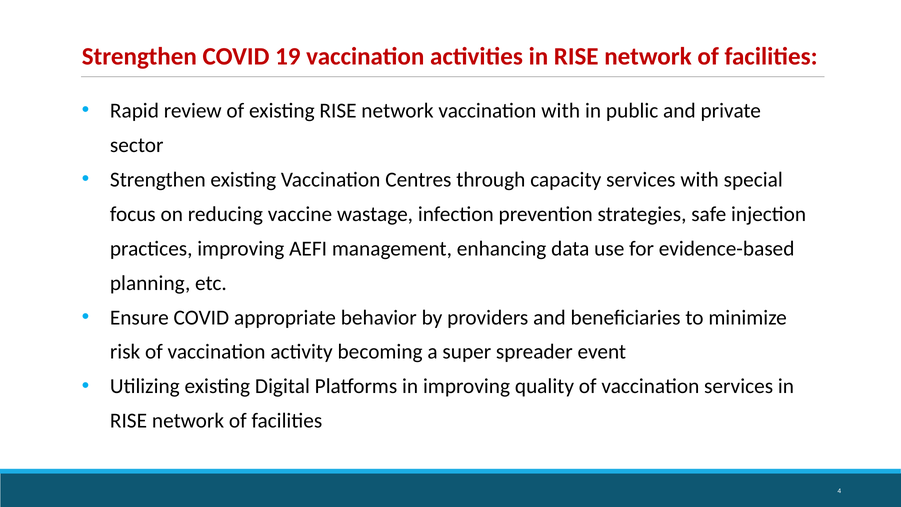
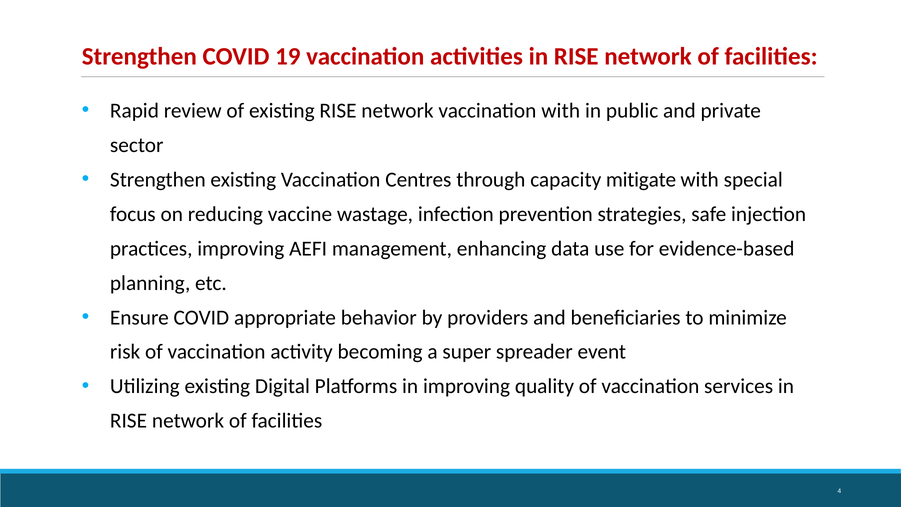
capacity services: services -> mitigate (641, 179)
